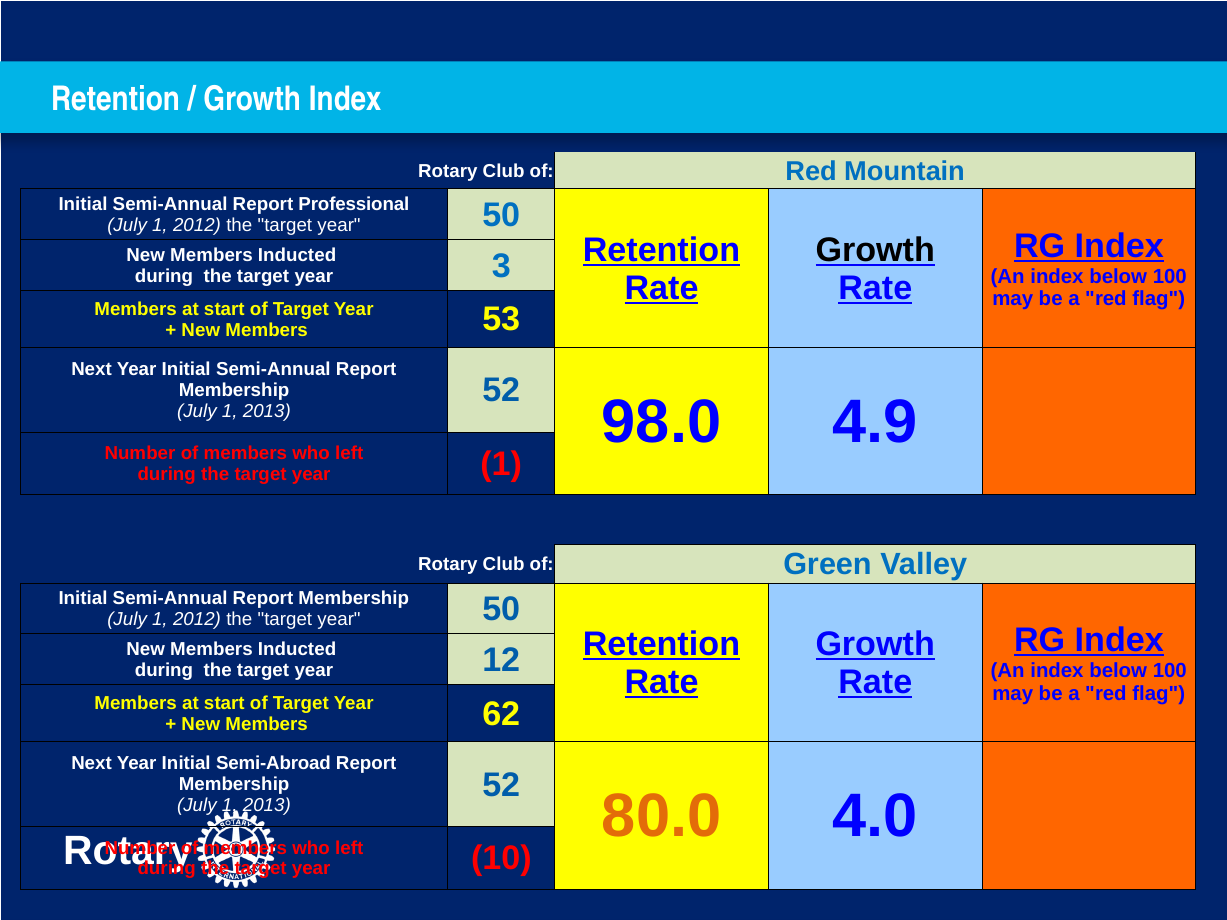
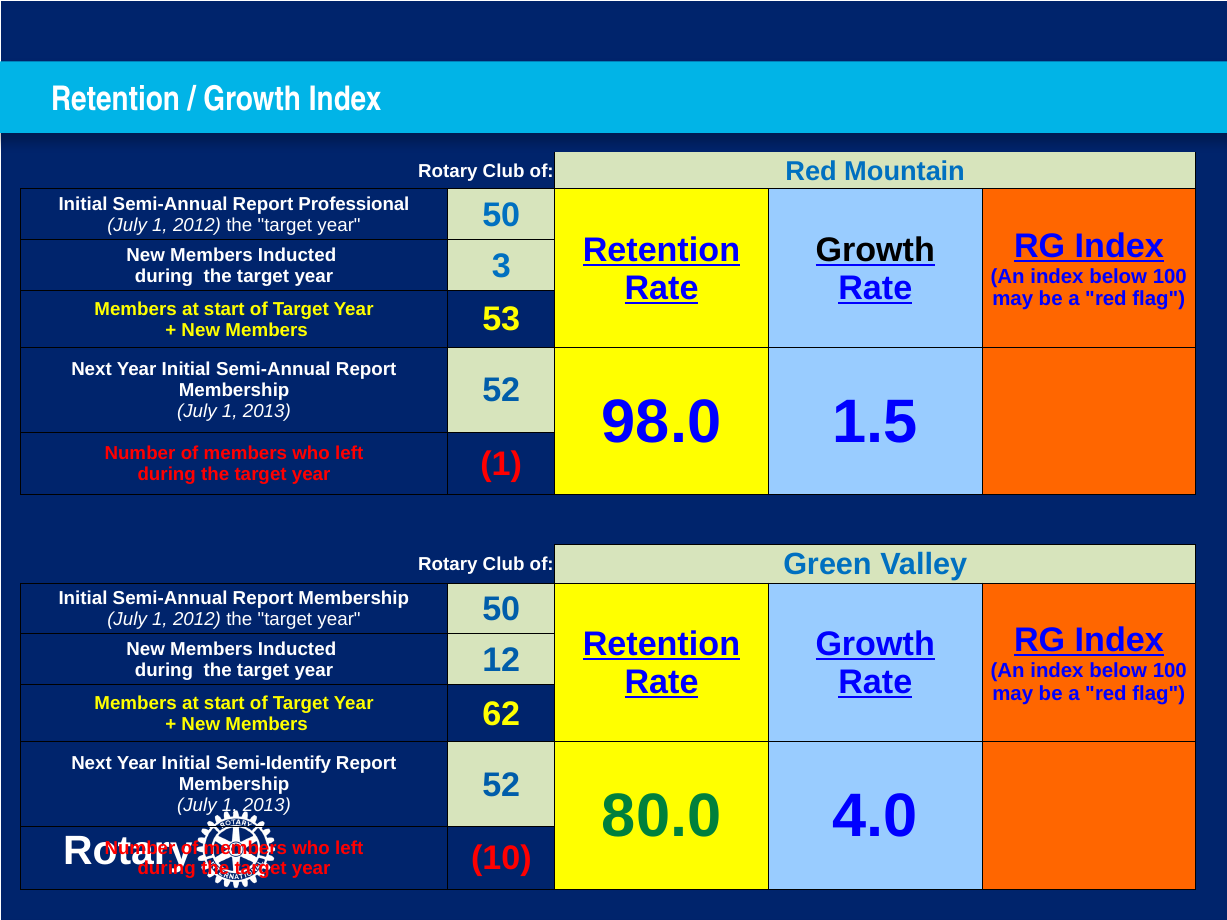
4.9: 4.9 -> 1.5 (875, 422)
Semi-Abroad: Semi-Abroad -> Semi-Identify (273, 764)
80.0 colour: orange -> green (662, 817)
